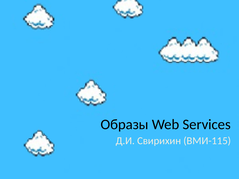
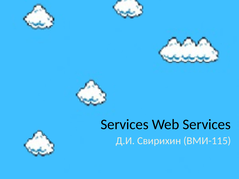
Образы: Образы -> Services (125, 125)
